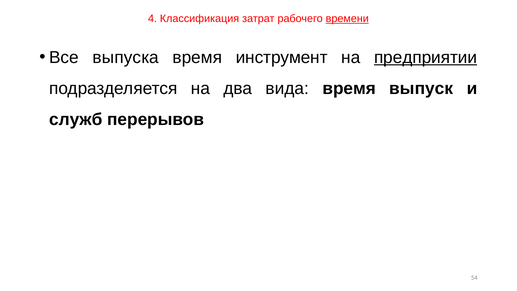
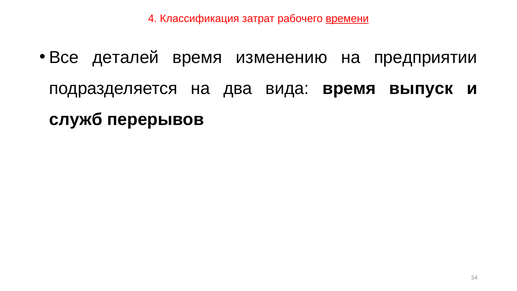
выпуска: выпуска -> деталей (126, 57)
инструмент: инструмент -> изменению (282, 57)
предприятии underline: present -> none (426, 57)
